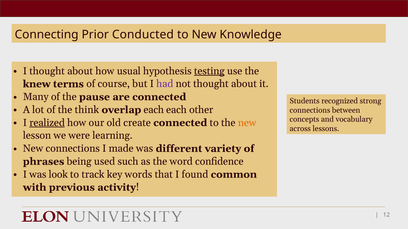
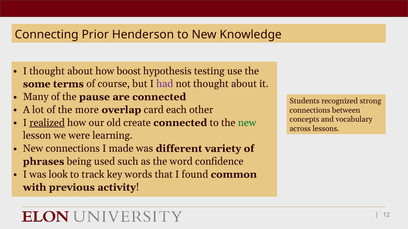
Conducted: Conducted -> Henderson (143, 35)
usual: usual -> boost (129, 71)
testing underline: present -> none (209, 71)
knew: knew -> some (37, 84)
think: think -> more (87, 110)
overlap each: each -> card (154, 110)
new colour: orange -> green (247, 123)
